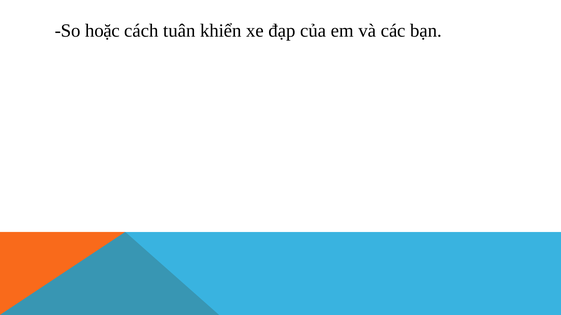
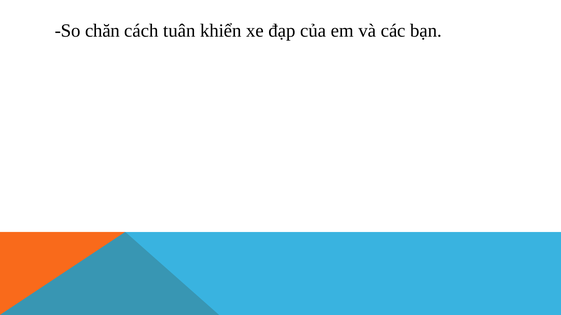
hoặc: hoặc -> chăn (103, 31)
